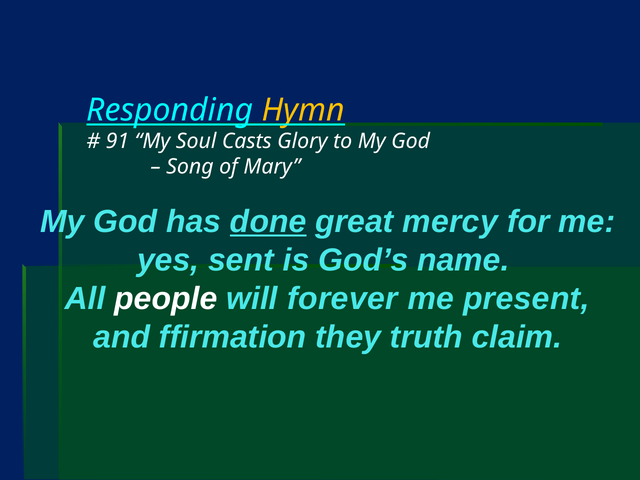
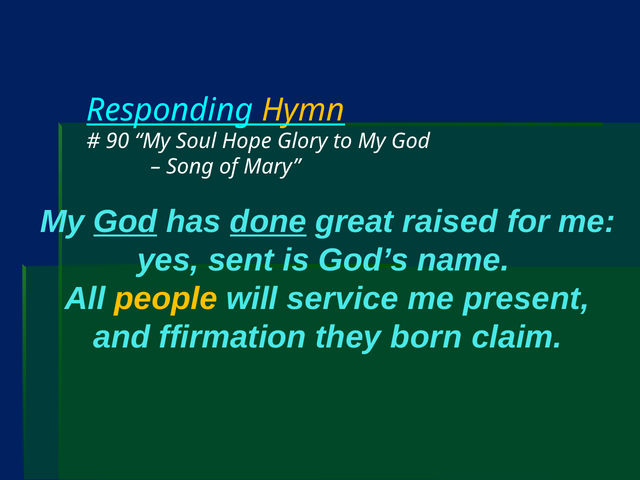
91: 91 -> 90 (117, 141)
Casts: Casts -> Hope (247, 141)
God underline: none -> present (125, 222)
mercy: mercy -> raised (450, 222)
people colour: white -> yellow (166, 299)
forever: forever -> service (343, 299)
truth: truth -> born (426, 337)
